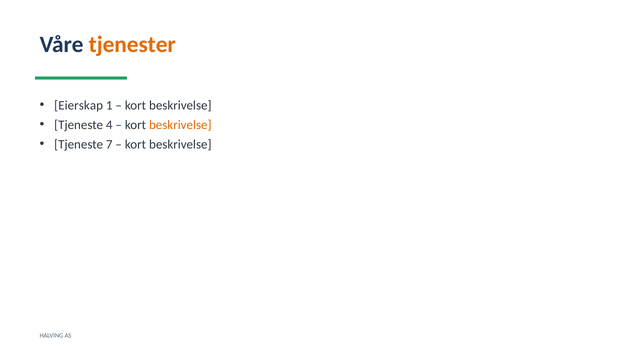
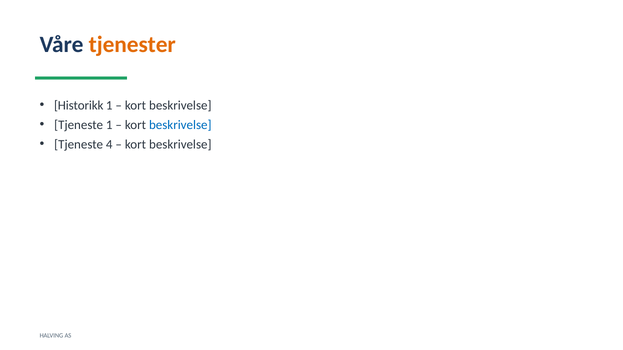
Eierskap: Eierskap -> Historikk (79, 106)
Tjeneste 4: 4 -> 1 (109, 125)
beskrivelse colour: orange -> blue (180, 125)
7: 7 -> 4 (109, 144)
